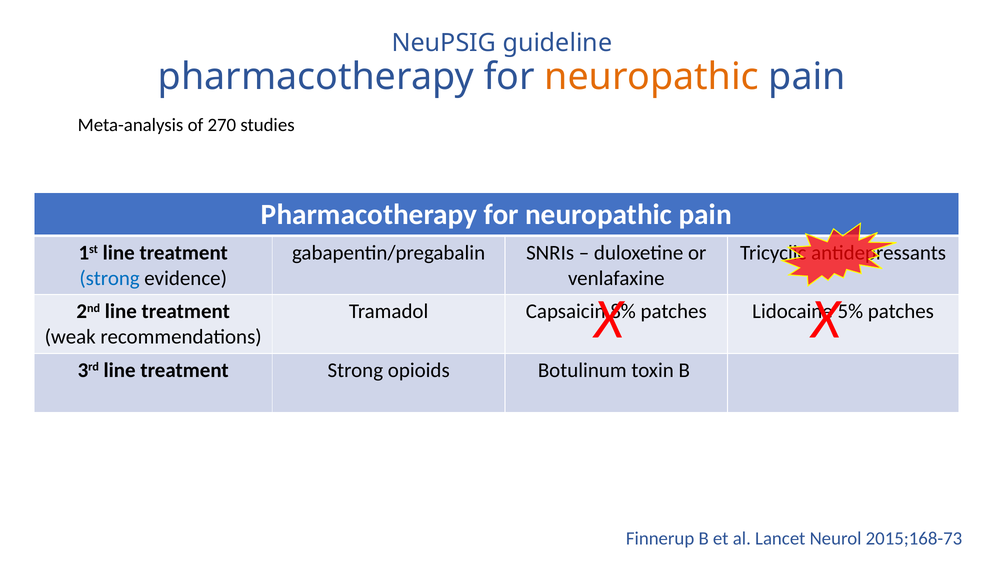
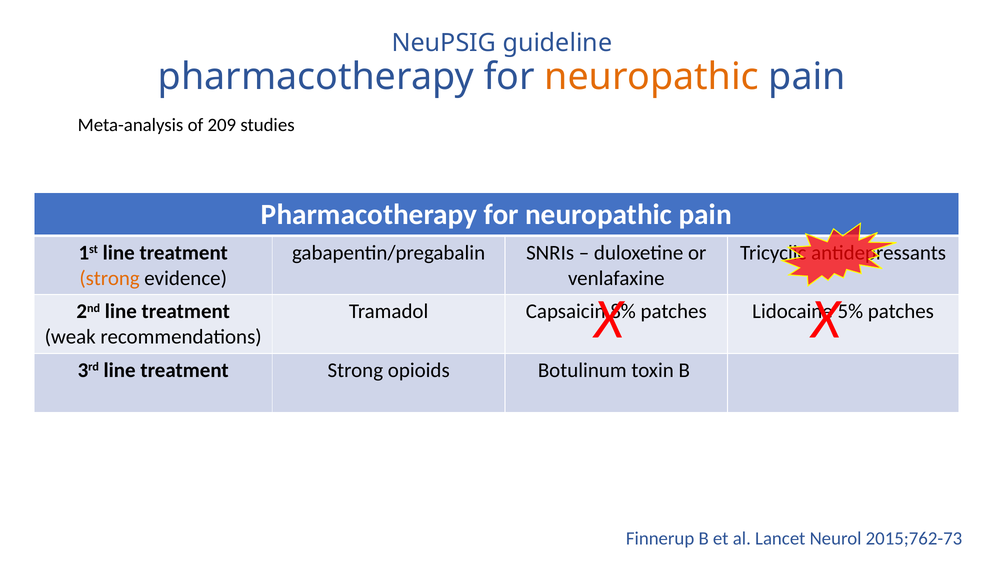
270: 270 -> 209 (222, 125)
strong colour: blue -> orange (110, 278)
2015;168-73: 2015;168-73 -> 2015;762-73 (914, 538)
